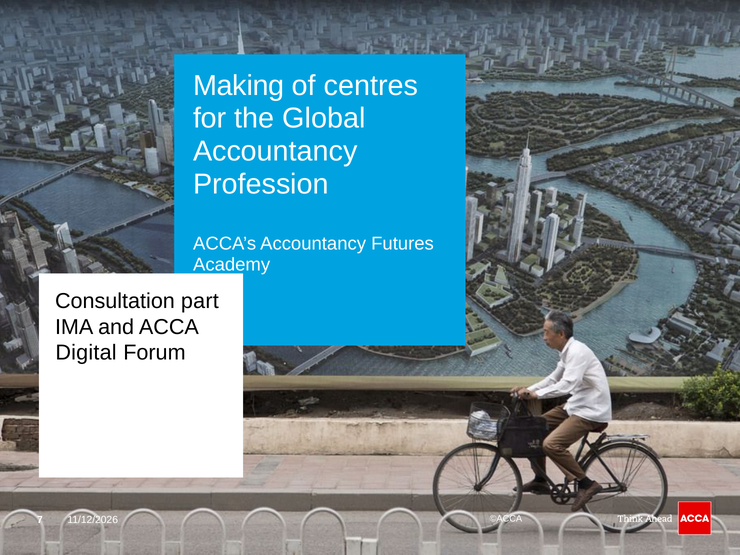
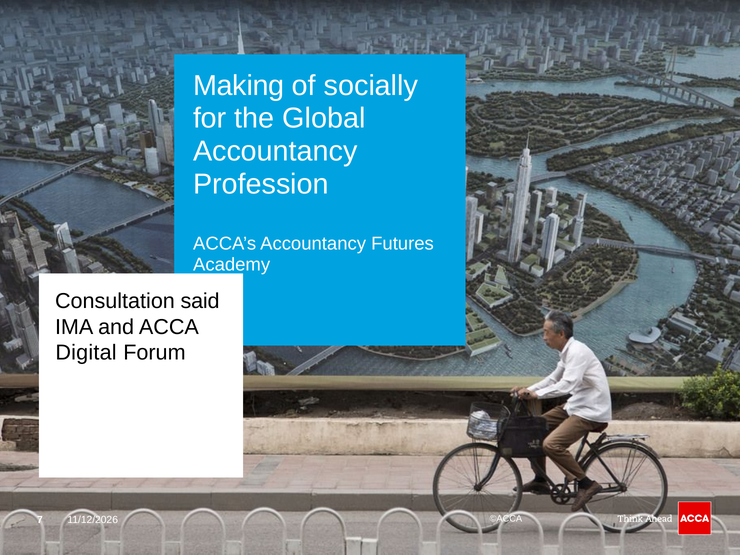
centres: centres -> socially (371, 86)
part: part -> said (200, 301)
